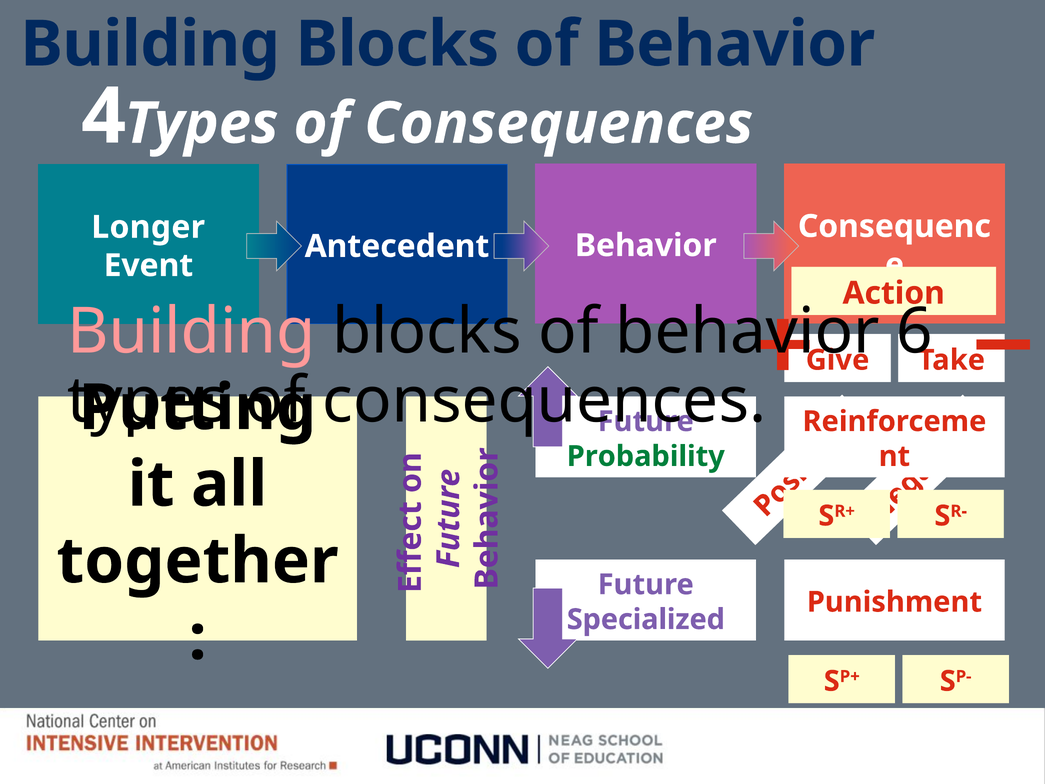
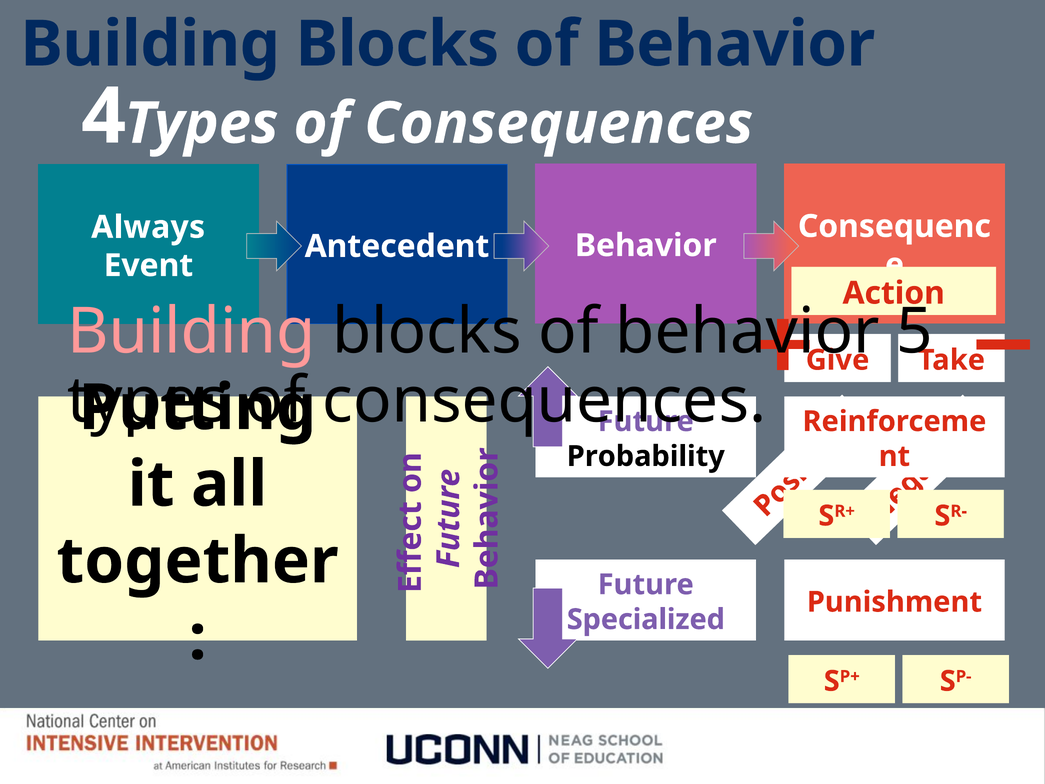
Longer: Longer -> Always (148, 227)
6: 6 -> 5 (915, 332)
Probability colour: green -> black (646, 456)
